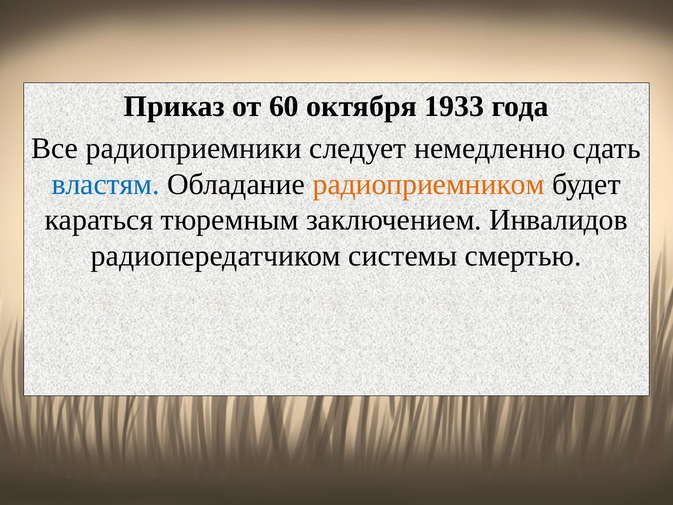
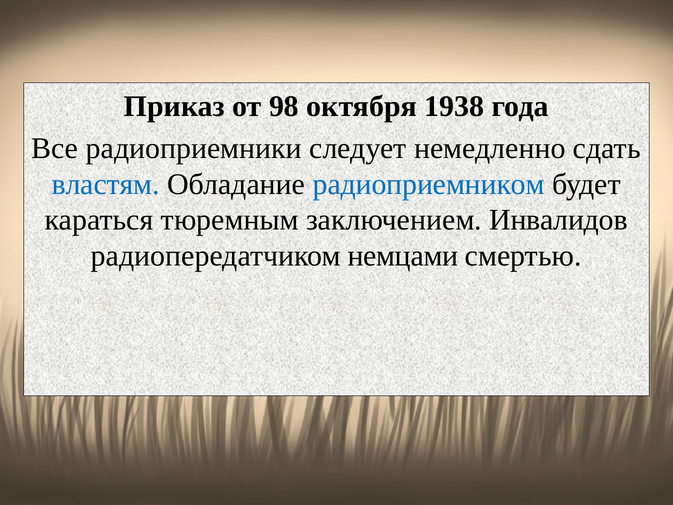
60: 60 -> 98 (284, 106)
1933: 1933 -> 1938 (454, 106)
радиоприемником colour: orange -> blue (429, 184)
системы: системы -> немцами (403, 256)
